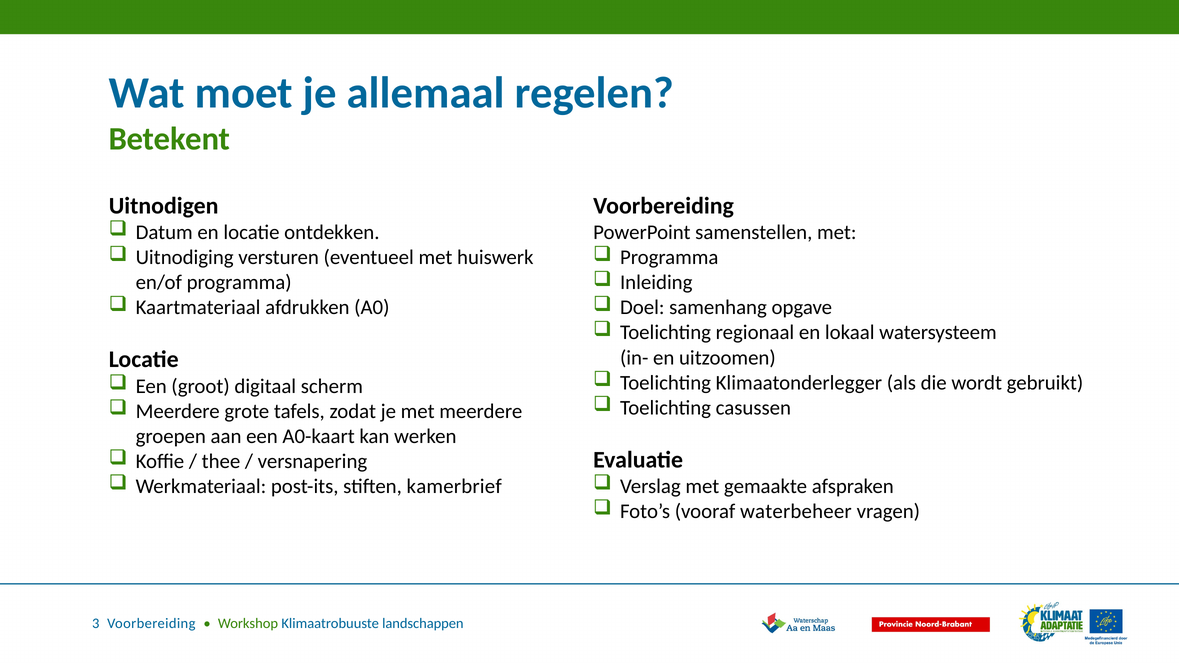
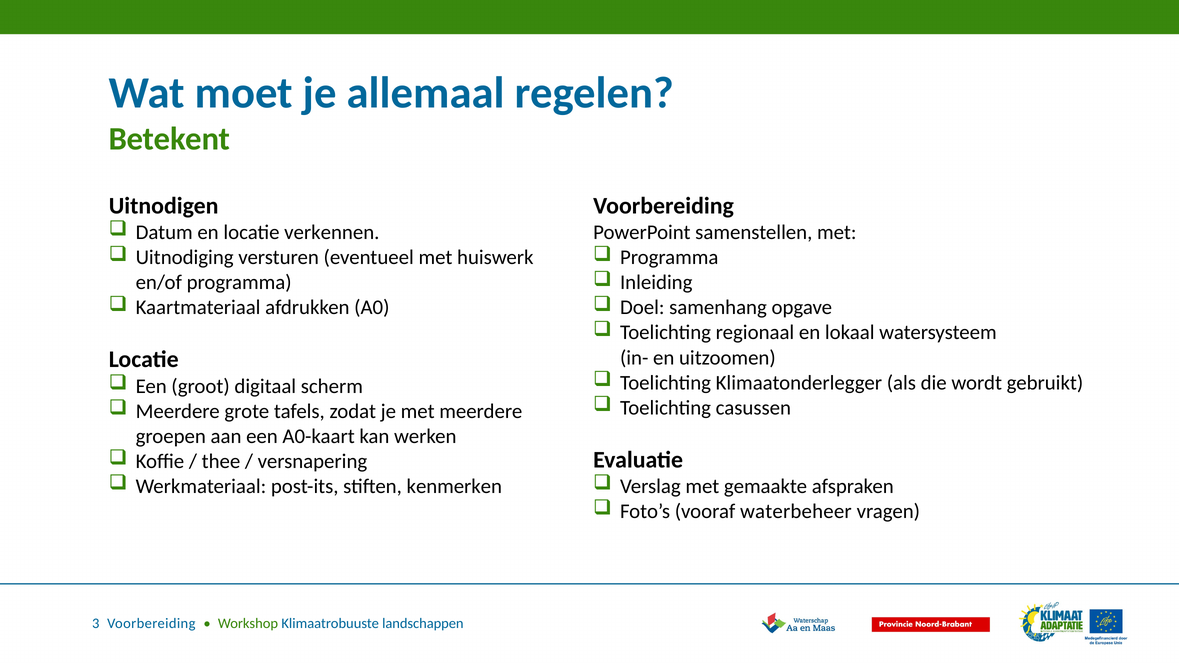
ontdekken: ontdekken -> verkennen (332, 233)
kamerbrief: kamerbrief -> kenmerken (454, 487)
